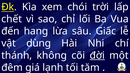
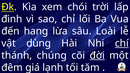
chết: chết -> đinh (12, 19)
Giấc: Giấc -> Loài (106, 31)
chí underline: none -> present (122, 43)
không: không -> chúng (52, 55)
